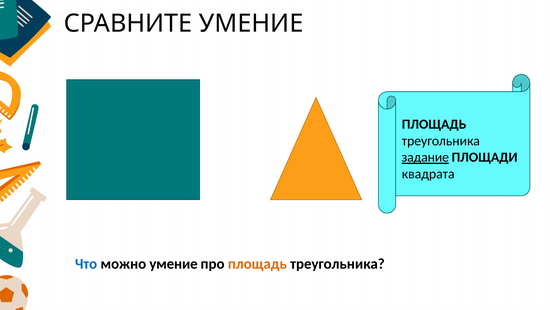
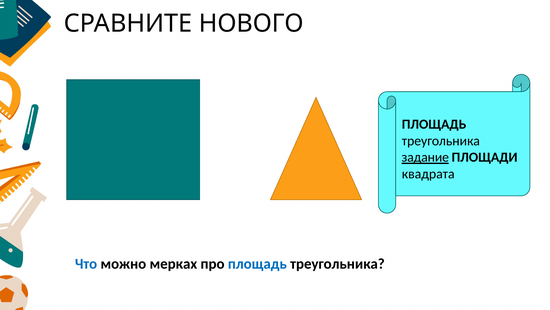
СРАВНИТЕ УМЕНИЕ: УМЕНИЕ -> НОВОГО (251, 24)
можно умение: умение -> мерках (173, 263)
площадь colour: orange -> blue (257, 263)
